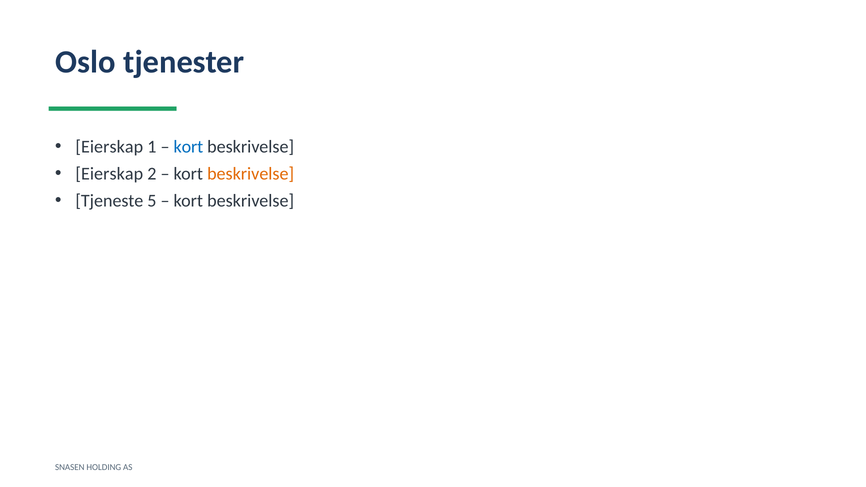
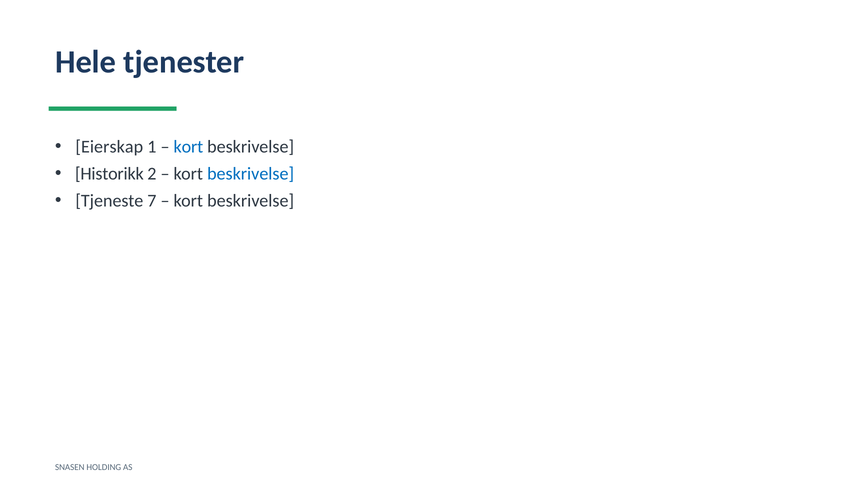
Oslo: Oslo -> Hele (86, 62)
Eierskap: Eierskap -> Historikk (109, 174)
beskrivelse colour: orange -> blue (251, 174)
5: 5 -> 7 (152, 201)
